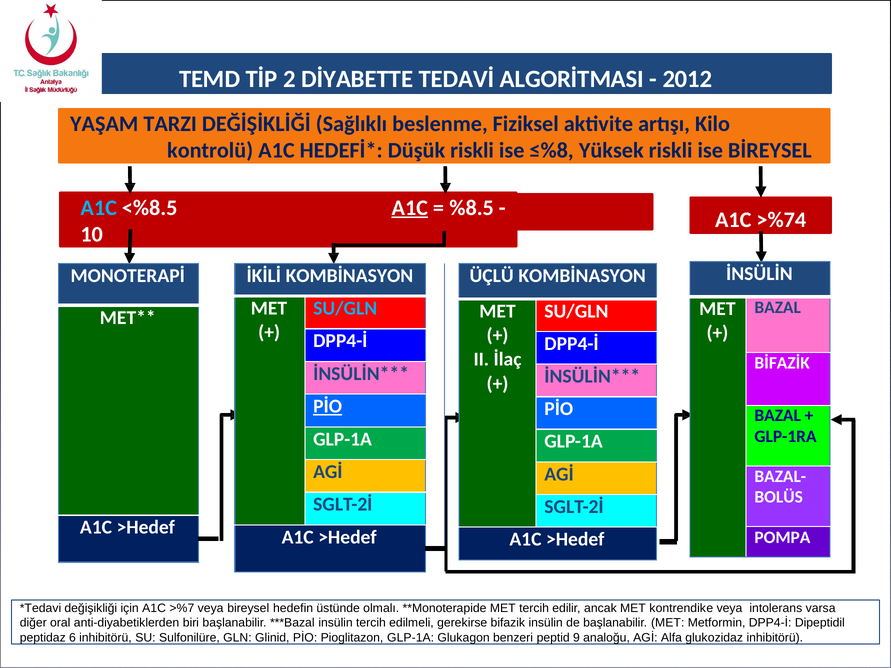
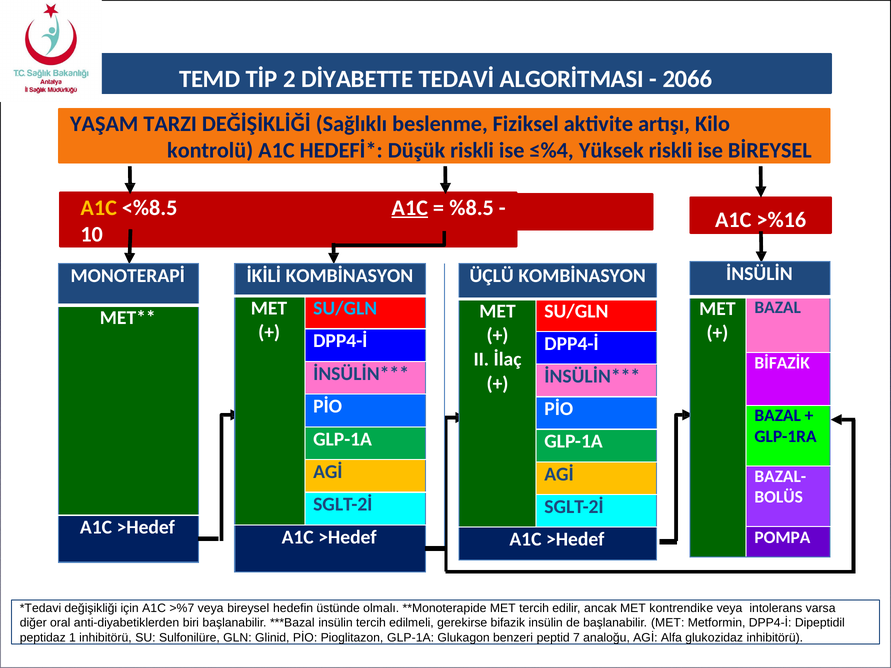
2012: 2012 -> 2066 (687, 79)
≤%8: ≤%8 -> ≤%4 (552, 151)
A1C colour: light blue -> yellow (99, 208)
>%74: >%74 -> >%16 (781, 220)
PİO underline: present -> none (328, 407)
6: 6 -> 1 (72, 638)
9: 9 -> 7 (576, 638)
